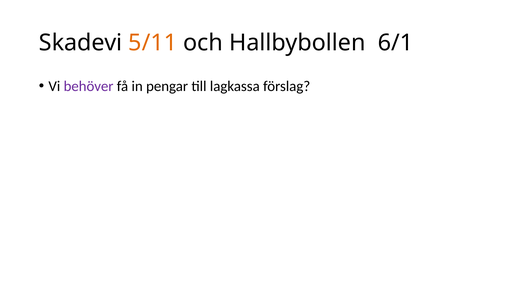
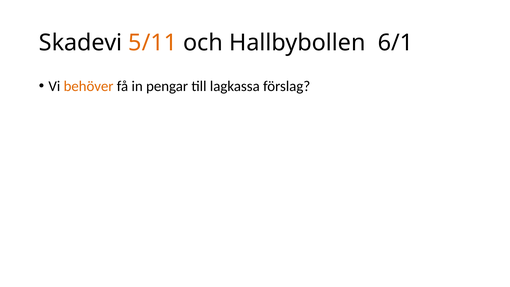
behöver colour: purple -> orange (89, 86)
